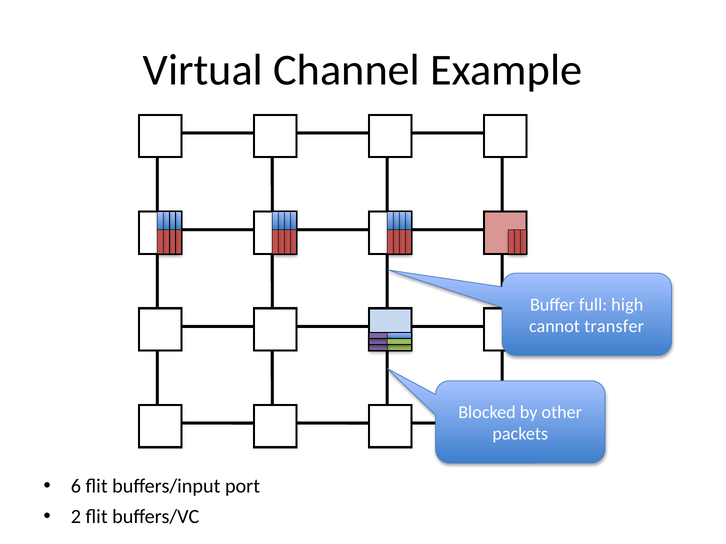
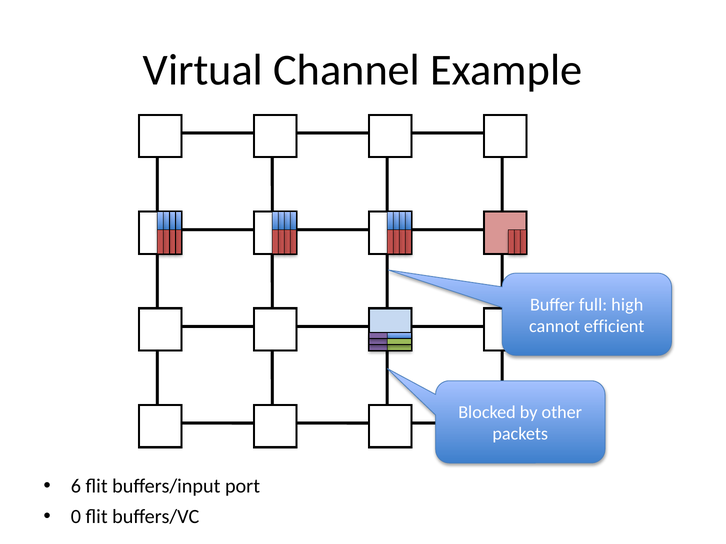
transfer: transfer -> efficient (614, 327)
2: 2 -> 0 (76, 517)
